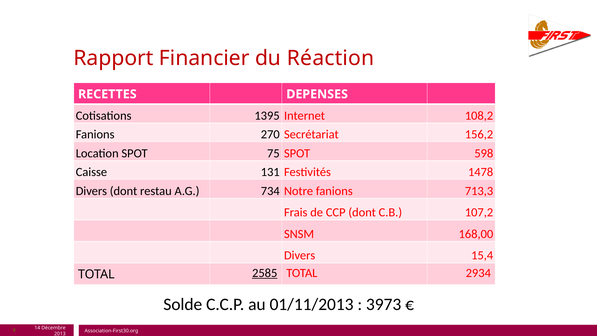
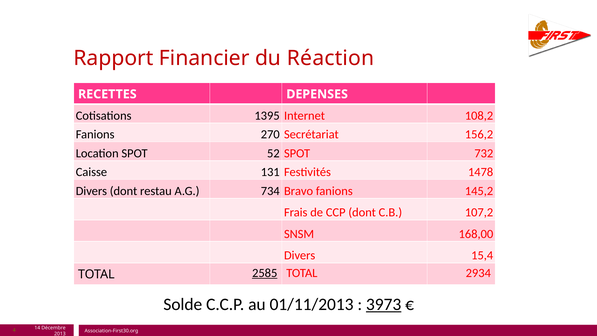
75: 75 -> 52 (273, 153)
598: 598 -> 732 (484, 153)
Notre: Notre -> Bravo (299, 191)
713,3: 713,3 -> 145,2 (479, 191)
3973 underline: none -> present (384, 304)
